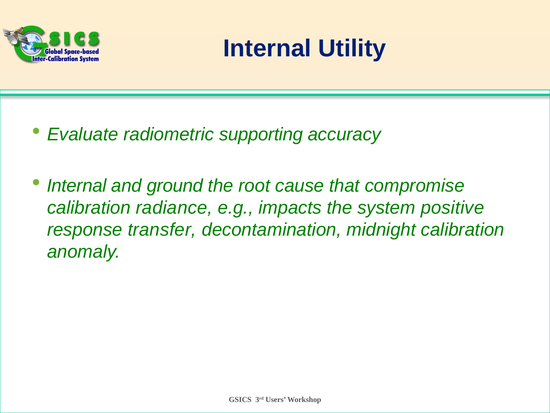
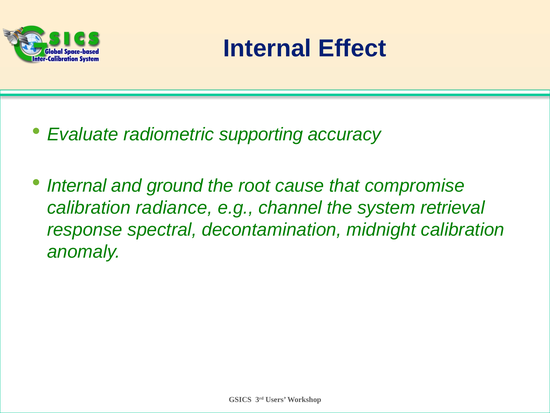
Utility: Utility -> Effect (352, 48)
impacts: impacts -> channel (290, 208)
positive: positive -> retrieval (453, 208)
transfer: transfer -> spectral (162, 230)
